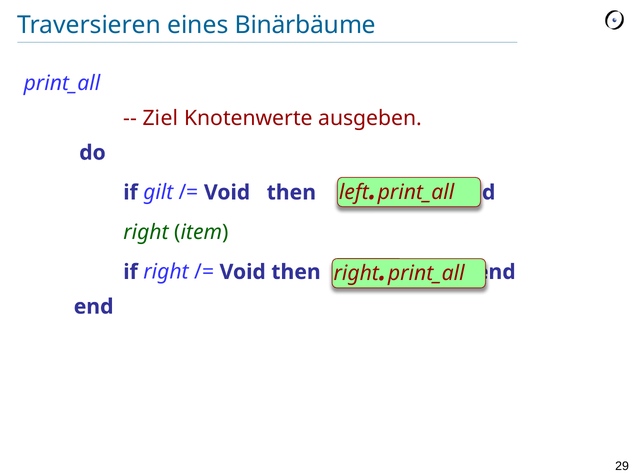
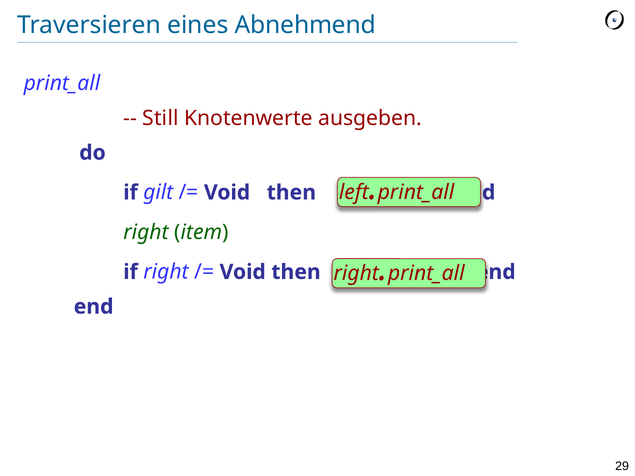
Binärbäume: Binärbäume -> Abnehmend (305, 25)
Ziel: Ziel -> Still (160, 118)
